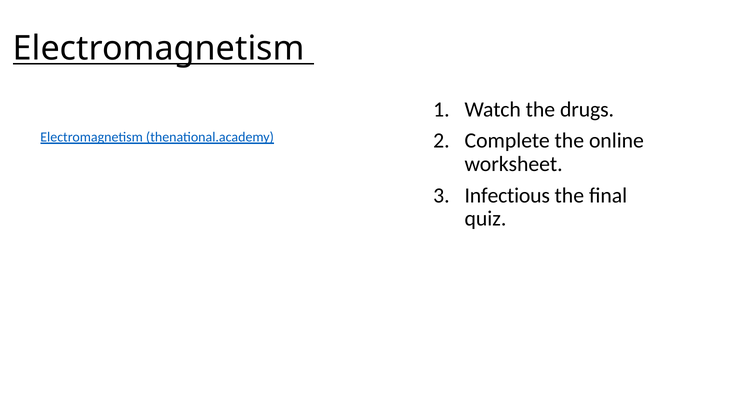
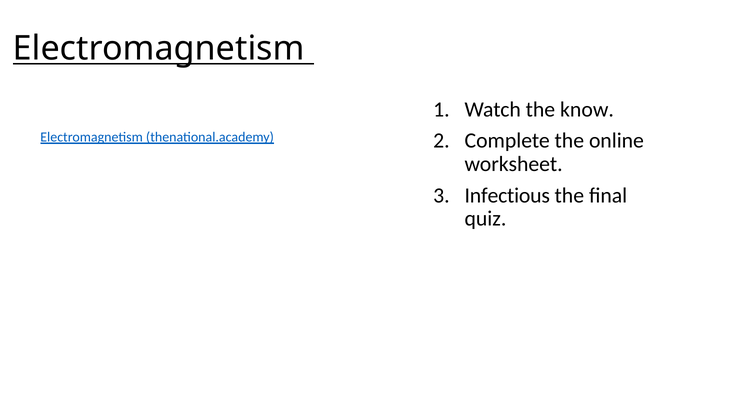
drugs: drugs -> know (587, 110)
